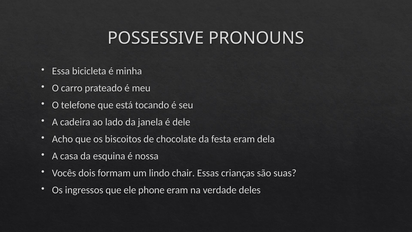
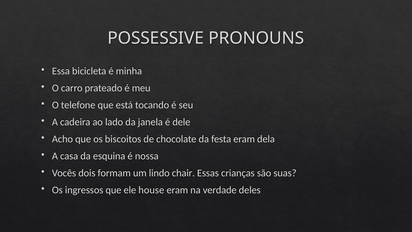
phone: phone -> house (151, 190)
